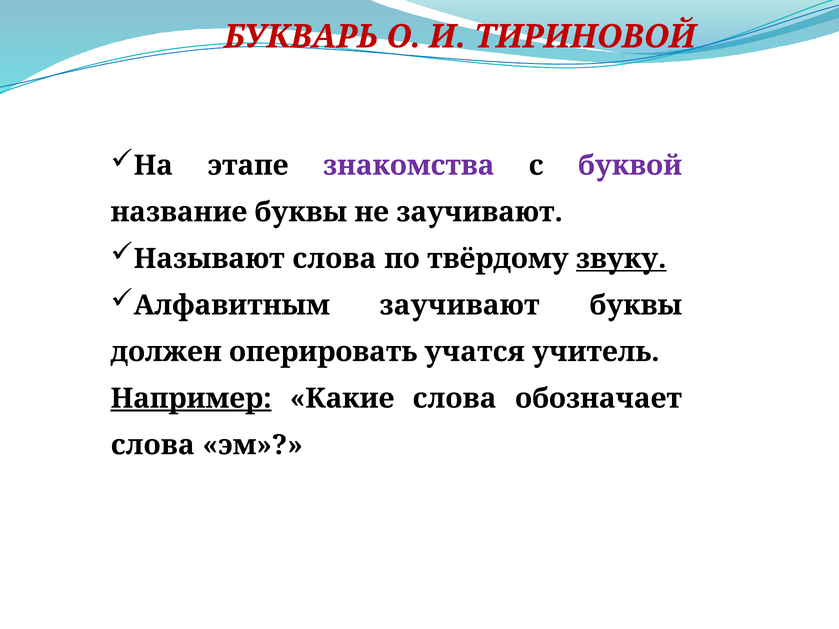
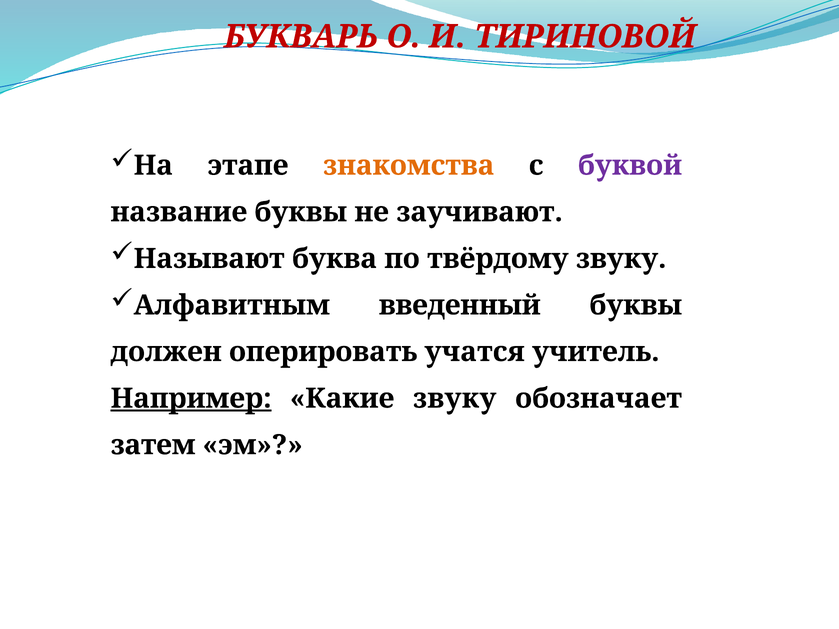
знакомства colour: purple -> orange (409, 166)
Называют слова: слова -> буква (335, 259)
звуку underline: present -> none (621, 259)
Алфавитным заучивают: заучивают -> введенный (460, 305)
Какие слова: слова -> звуку (455, 399)
слова: слова -> затем (153, 445)
